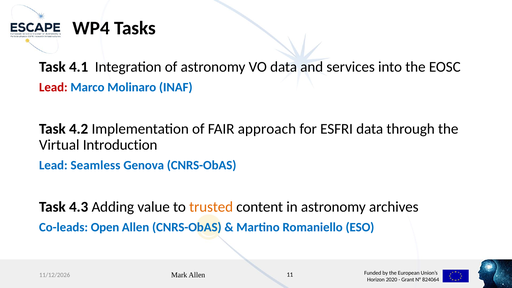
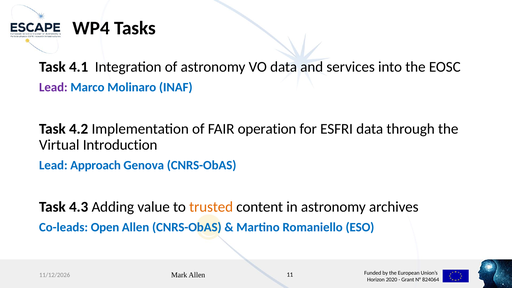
Lead colour: red -> purple (53, 87)
approach: approach -> operation (267, 129)
Seamless: Seamless -> Approach (96, 165)
